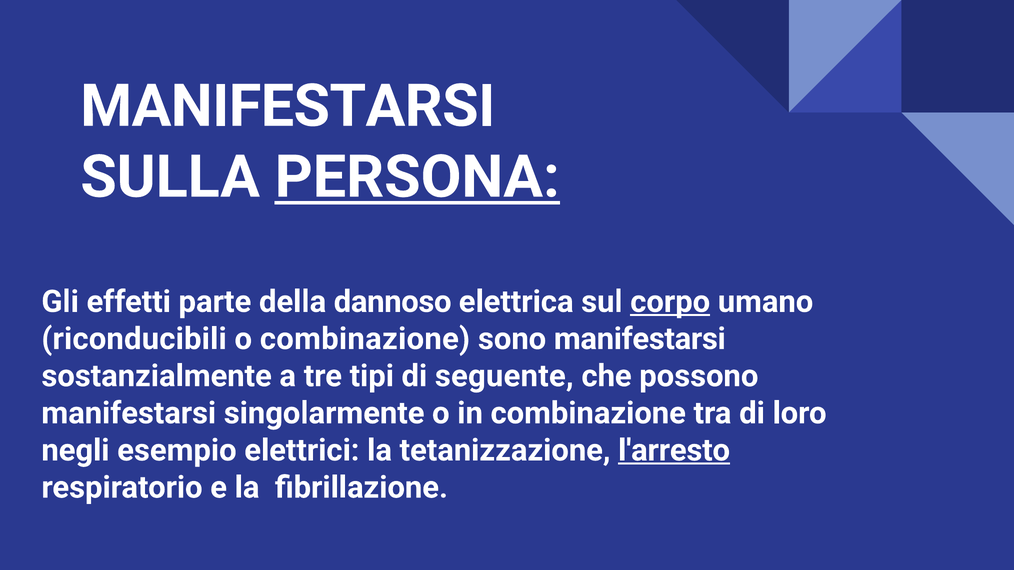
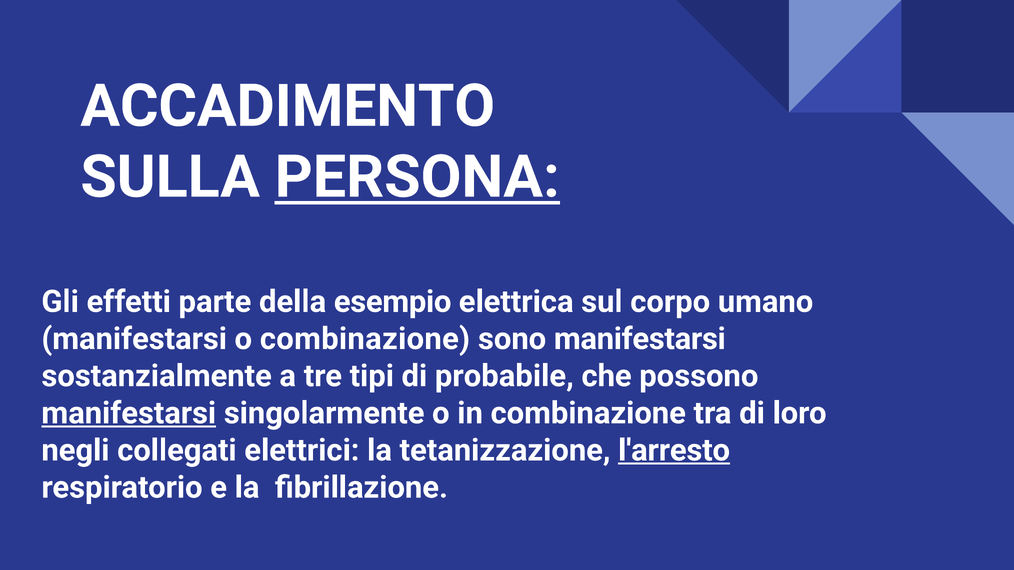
MANIFESTARSI: MANIFESTARSI -> ACCADIMENTO (288, 106)
dannoso: dannoso -> esempio (393, 302)
corpo underline: present -> none (670, 302)
riconducibili: riconducibili -> manifestarsi (134, 339)
seguente: seguente -> probabile (504, 376)
manifestarsi underline: none -> present (129, 413)
esempio: esempio -> collegati (177, 451)
